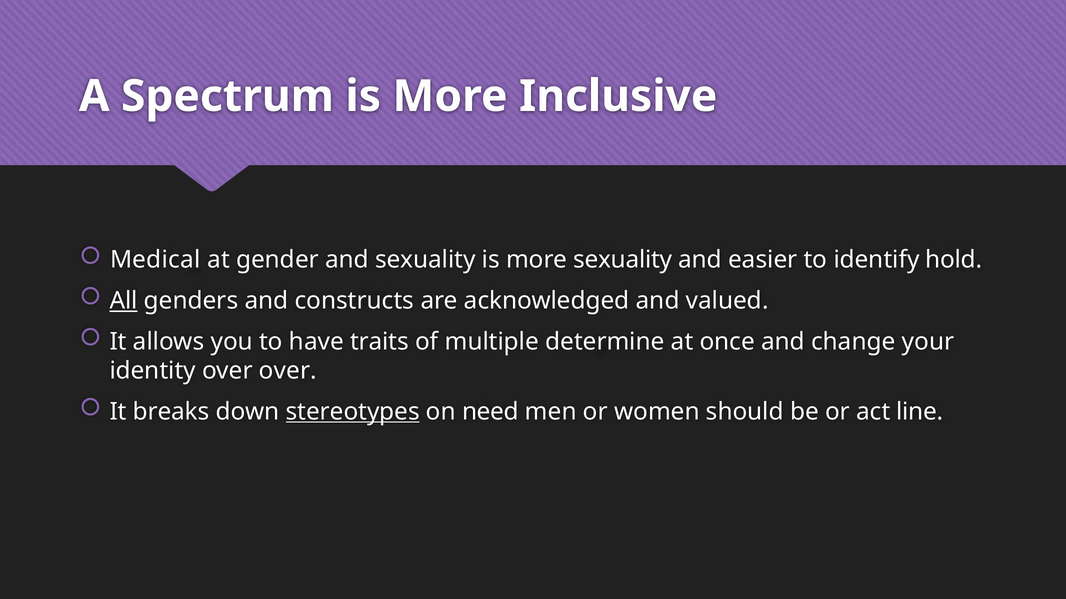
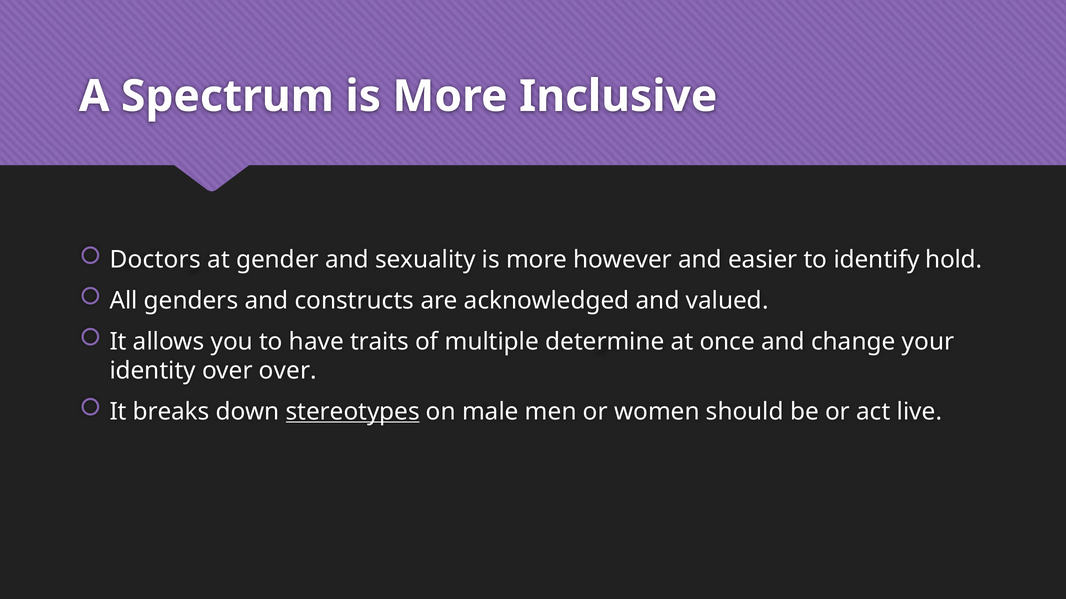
Medical: Medical -> Doctors (155, 260)
more sexuality: sexuality -> however (623, 260)
All underline: present -> none (124, 301)
need: need -> male (490, 412)
line: line -> live (920, 412)
